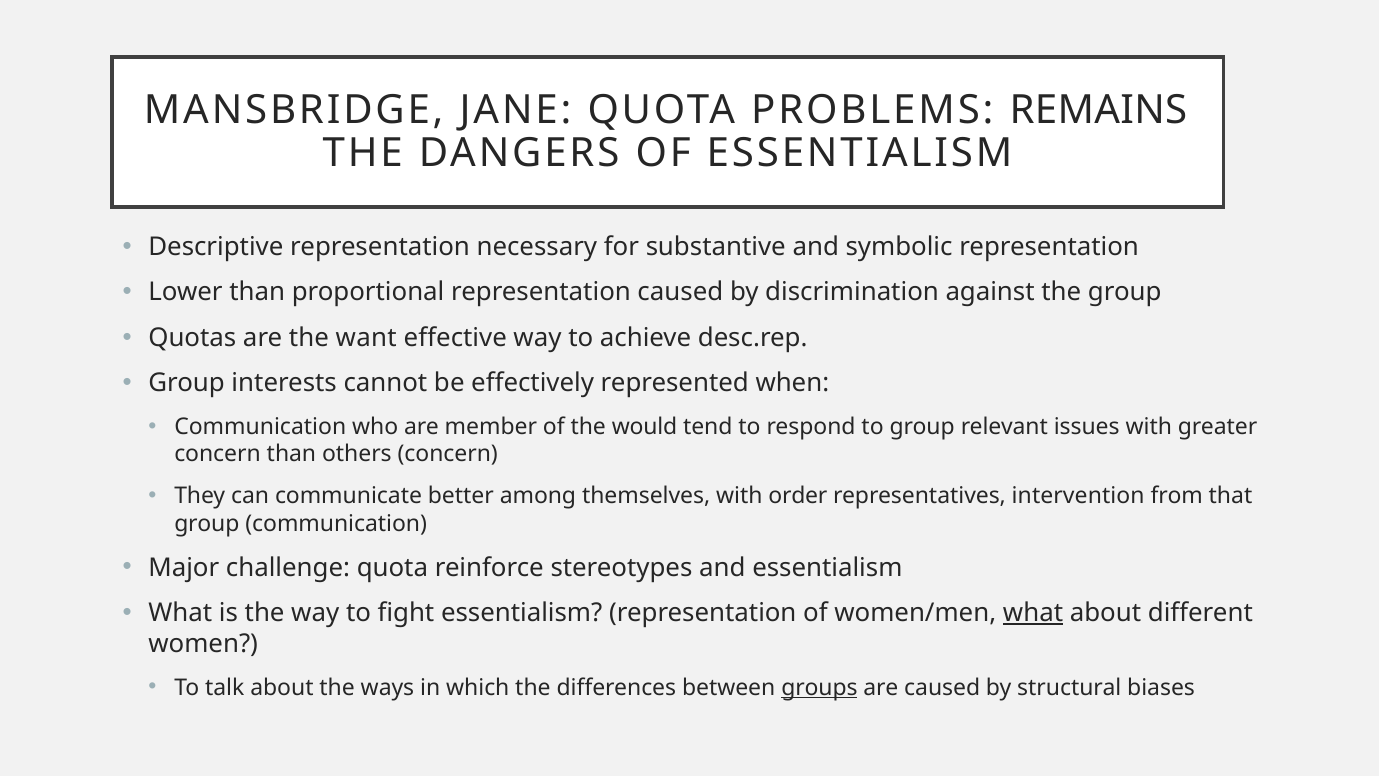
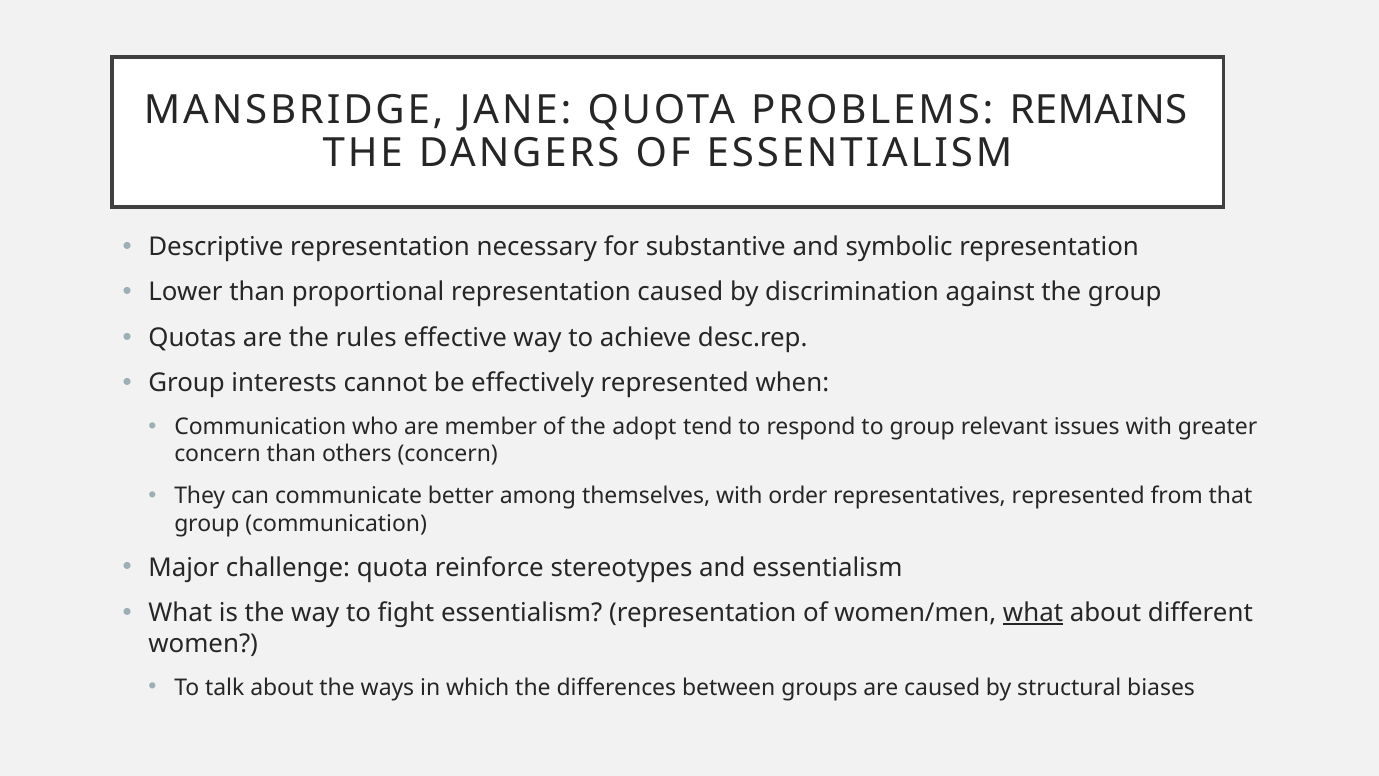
want: want -> rules (366, 338)
would: would -> adopt (644, 427)
representatives intervention: intervention -> represented (1078, 496)
groups underline: present -> none (819, 687)
